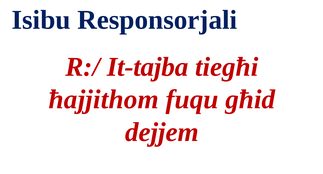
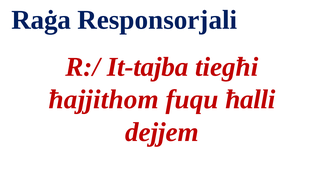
Isibu: Isibu -> Raġa (41, 20)
għid: għid -> ħalli (250, 99)
